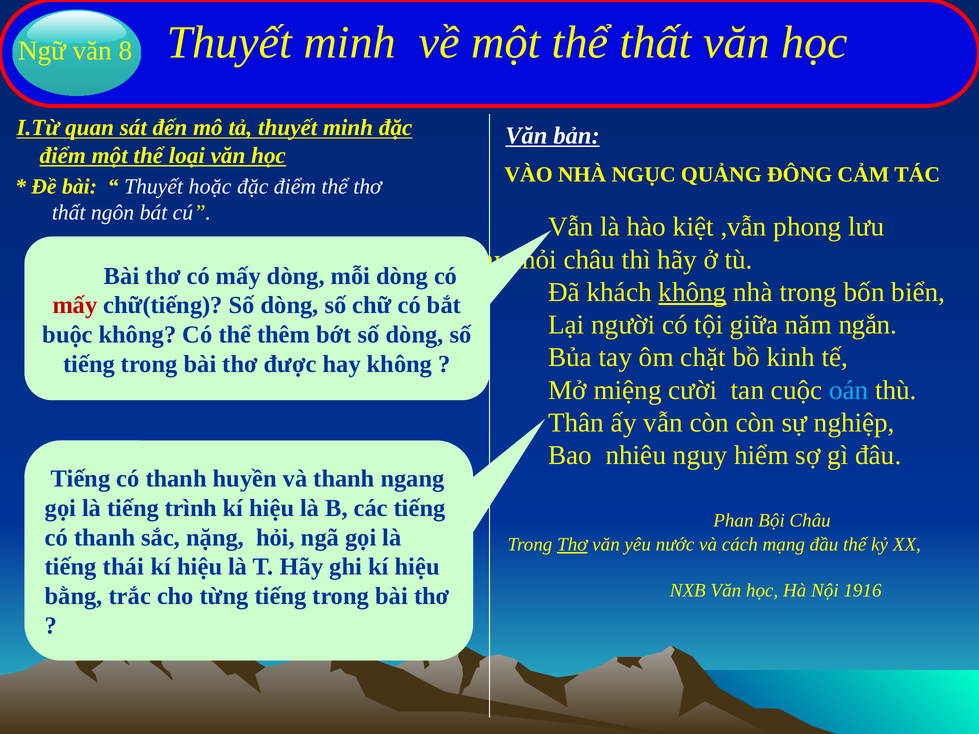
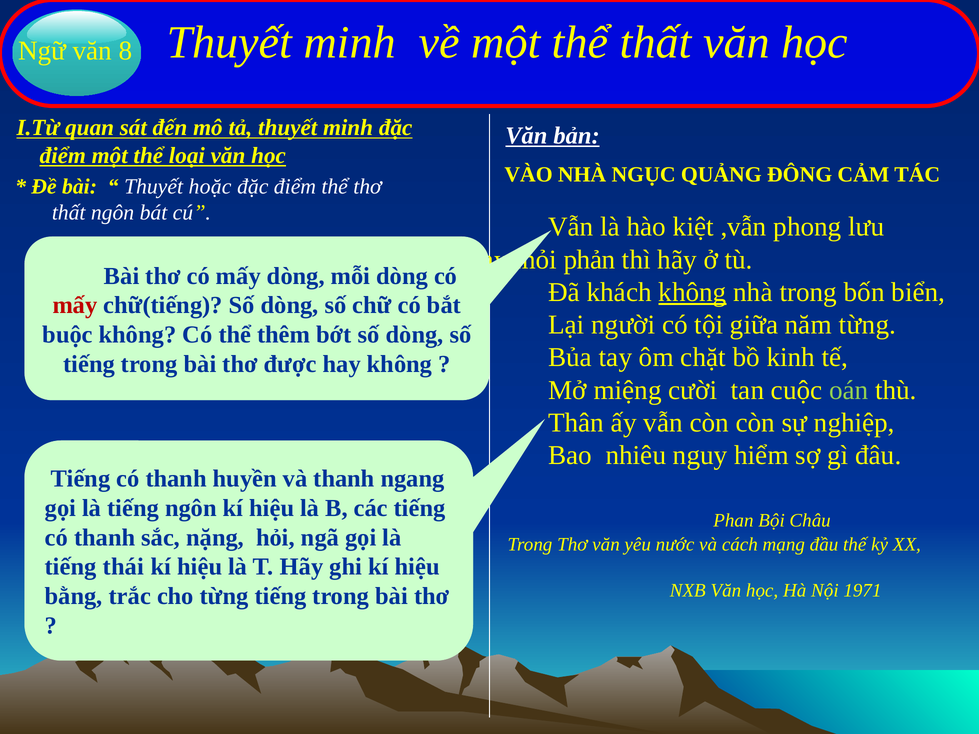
châu: châu -> phản (590, 260)
năm ngắn: ngắn -> từng (868, 325)
oán colour: light blue -> light green (849, 390)
tiếng trình: trình -> ngôn (191, 508)
Thơ underline: present -> none (572, 545)
1916: 1916 -> 1971 (862, 590)
